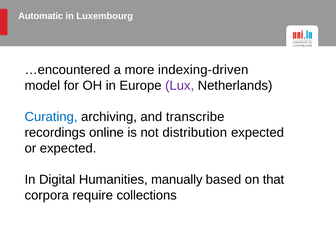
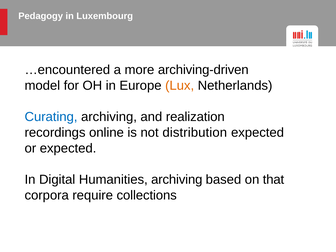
Automatic: Automatic -> Pedagogy (41, 16)
indexing-driven: indexing-driven -> archiving-driven (203, 70)
Lux colour: purple -> orange (180, 85)
transcribe: transcribe -> realization (195, 117)
Humanities manually: manually -> archiving (177, 180)
